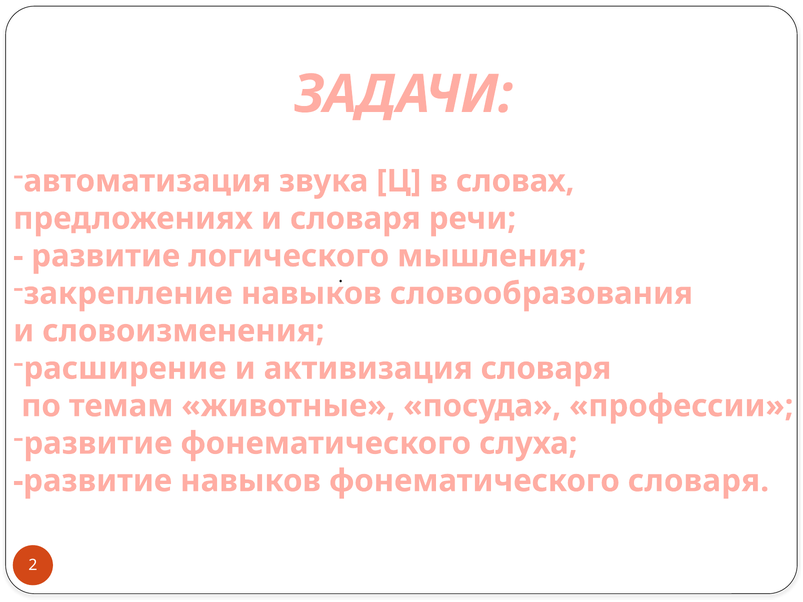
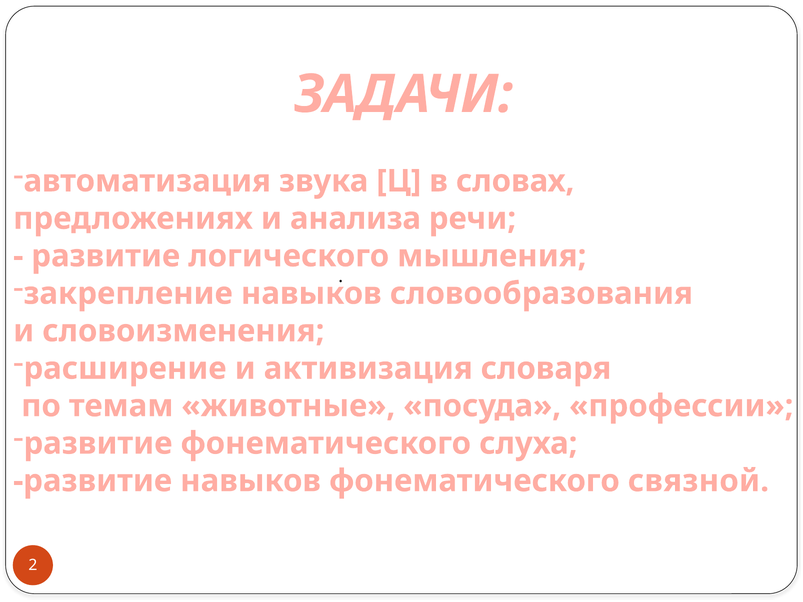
и словаря: словаря -> анализа (355, 219)
фонематического словаря: словаря -> связной (698, 481)
